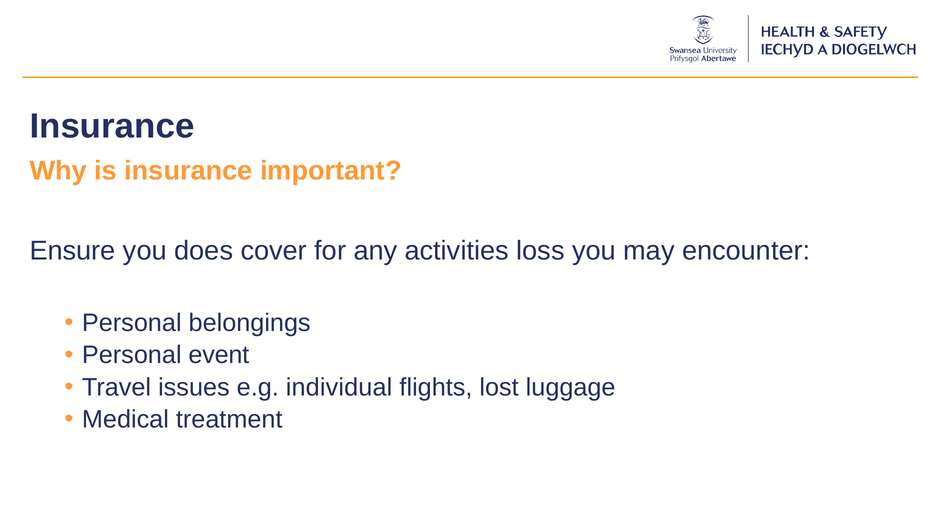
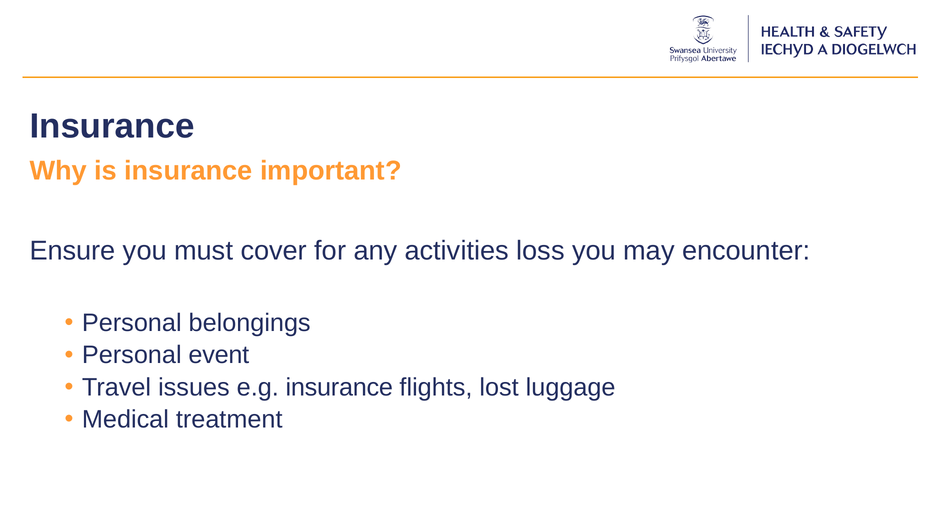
does: does -> must (204, 251)
e.g individual: individual -> insurance (339, 387)
